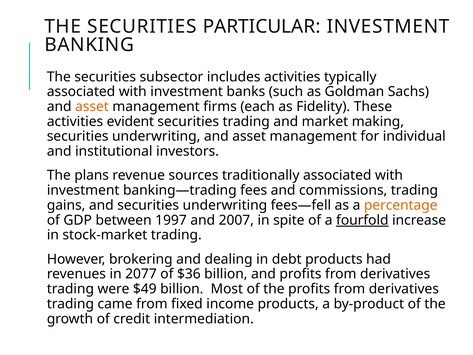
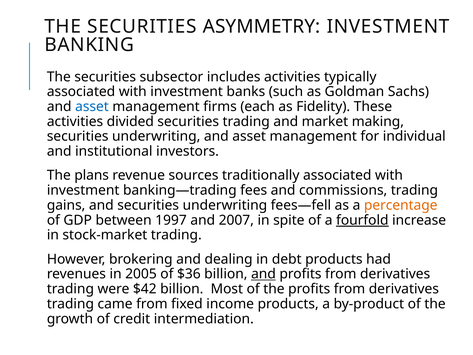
PARTICULAR: PARTICULAR -> ASYMMETRY (262, 26)
asset colour: orange -> blue (92, 107)
evident: evident -> divided (130, 121)
2077: 2077 -> 2005 (141, 274)
and underline: none -> present (263, 274)
$49: $49 -> $42 (145, 289)
